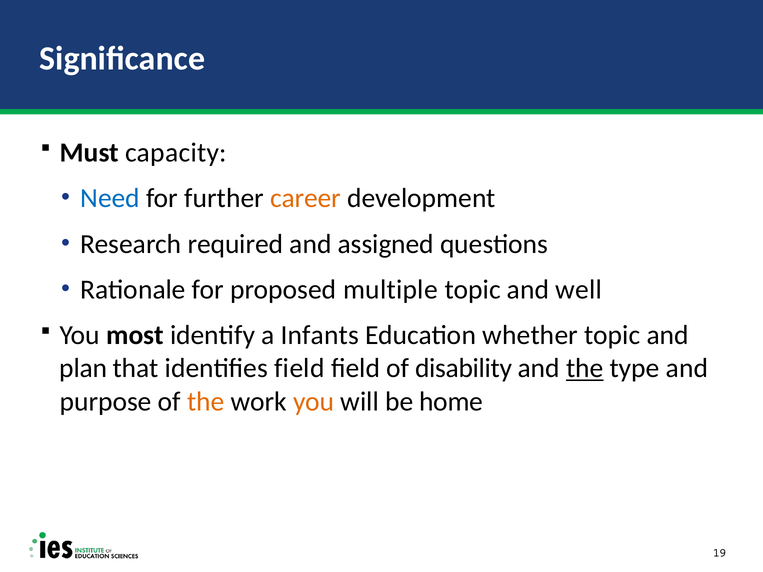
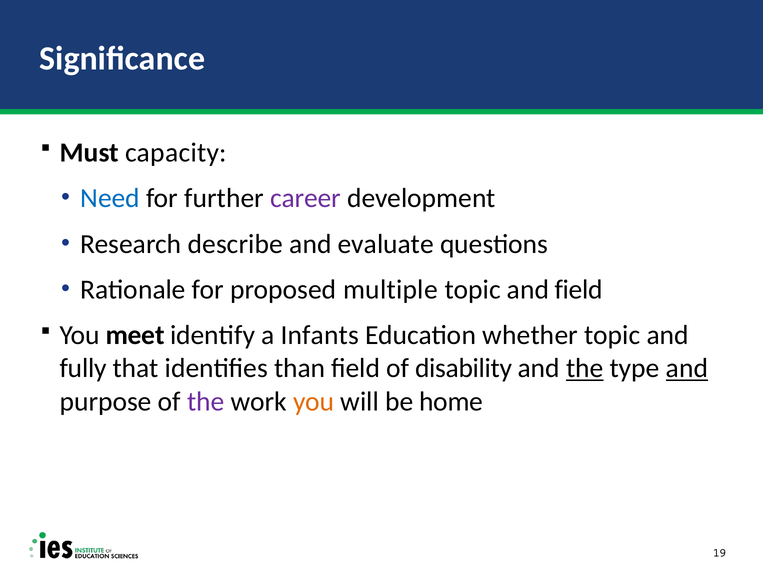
career colour: orange -> purple (306, 198)
required: required -> describe (235, 244)
assigned: assigned -> evaluate (386, 244)
and well: well -> field (579, 290)
most: most -> meet (135, 336)
plan: plan -> fully (83, 369)
identifies field: field -> than (300, 369)
and underline: none -> present (687, 369)
the colour: orange -> purple (206, 402)
